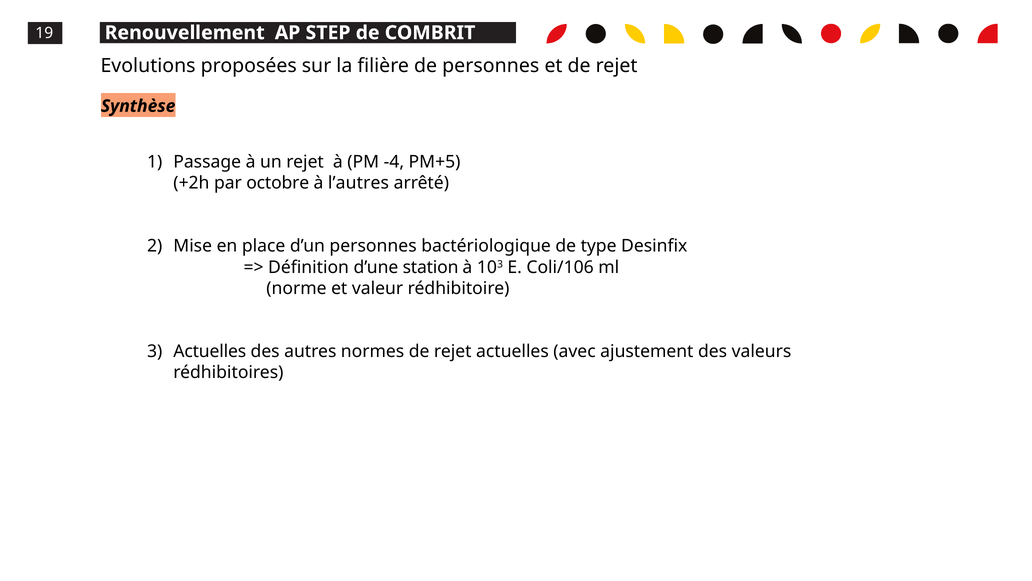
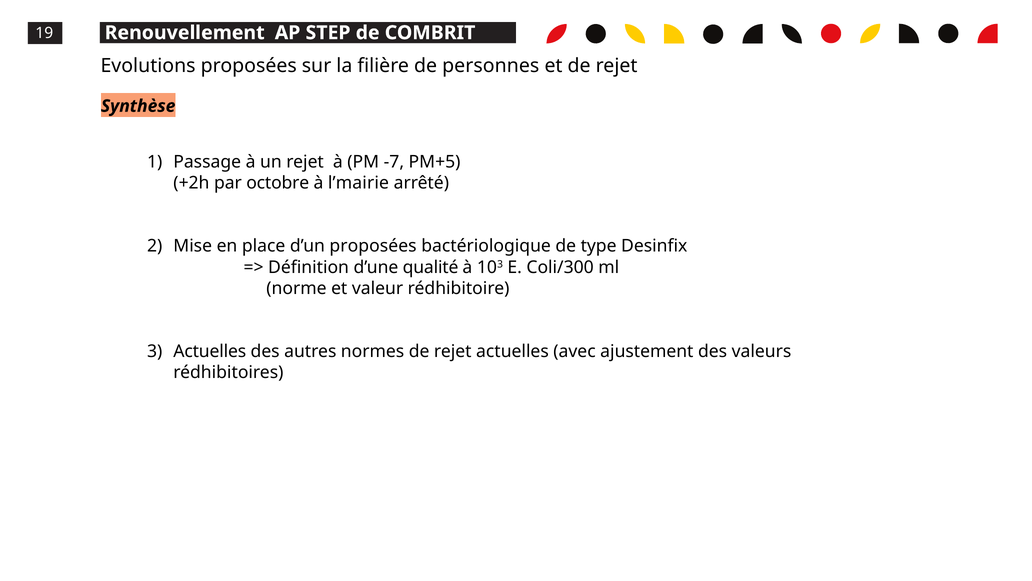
-4: -4 -> -7 (394, 162)
l’autres: l’autres -> l’mairie (358, 183)
d’un personnes: personnes -> proposées (373, 246)
station: station -> qualité (431, 267)
Coli/106: Coli/106 -> Coli/300 (560, 267)
